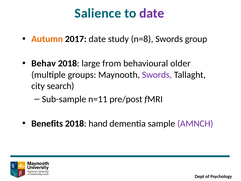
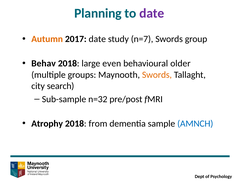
Salience: Salience -> Planning (98, 13)
n=8: n=8 -> n=7 (142, 39)
from: from -> even (112, 63)
Swords colour: purple -> orange (157, 75)
n=11: n=11 -> n=32 (98, 99)
Benefits: Benefits -> Atrophy (47, 123)
hand: hand -> from (98, 123)
AMNCH colour: purple -> blue (195, 123)
